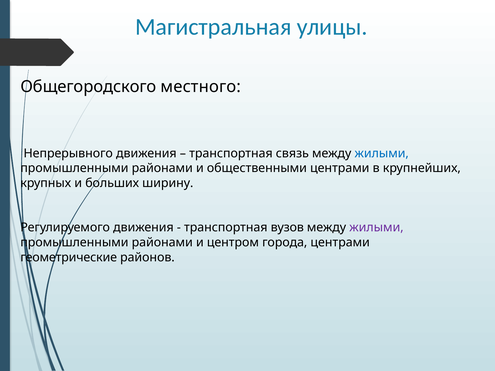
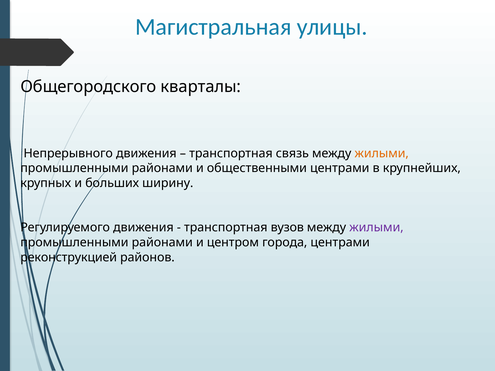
местного: местного -> кварталы (201, 87)
жилыми colour: blue -> orange (382, 153)
геометрические: геометрические -> реконструкцией (69, 257)
